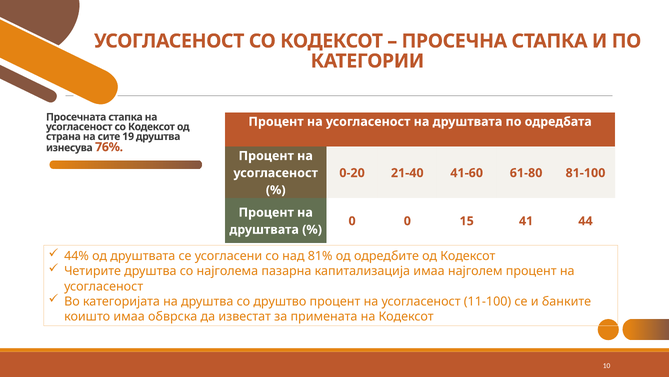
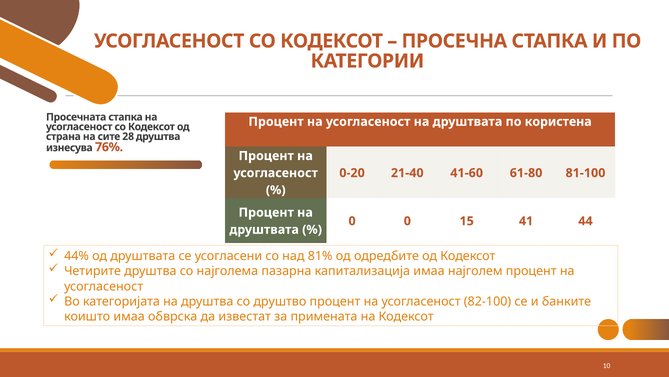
одредбата: одредбата -> користена (558, 121)
19: 19 -> 28 (128, 136)
11-100: 11-100 -> 82-100 (488, 301)
